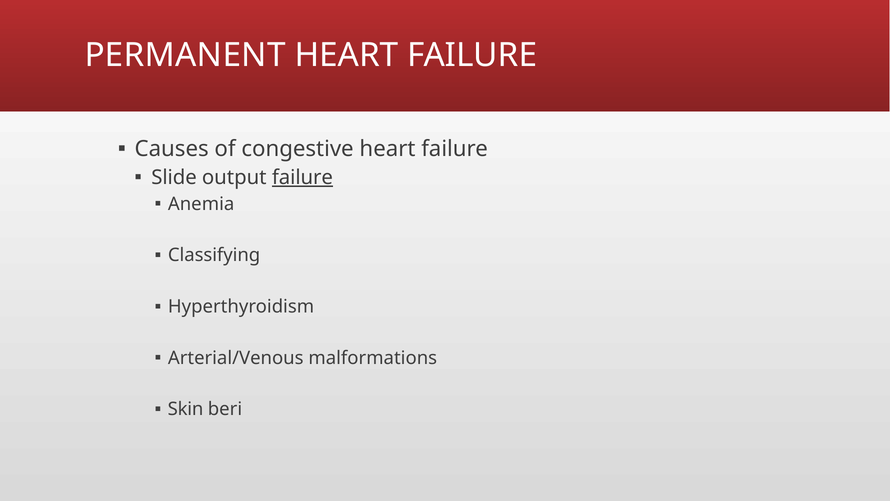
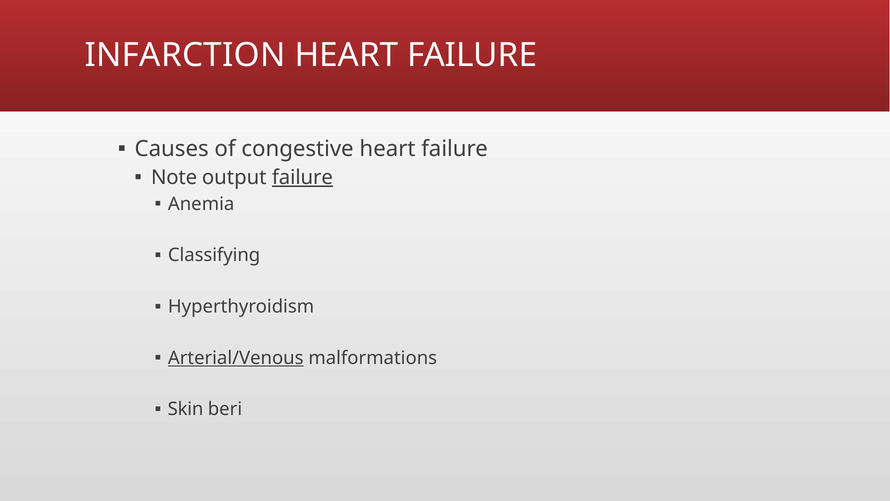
PERMANENT: PERMANENT -> INFARCTION (185, 55)
Slide: Slide -> Note (174, 177)
Arterial/Venous underline: none -> present (236, 358)
